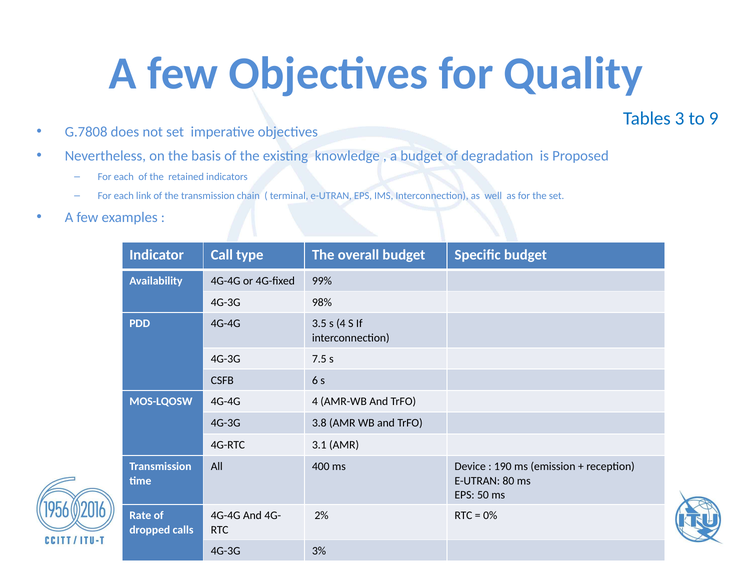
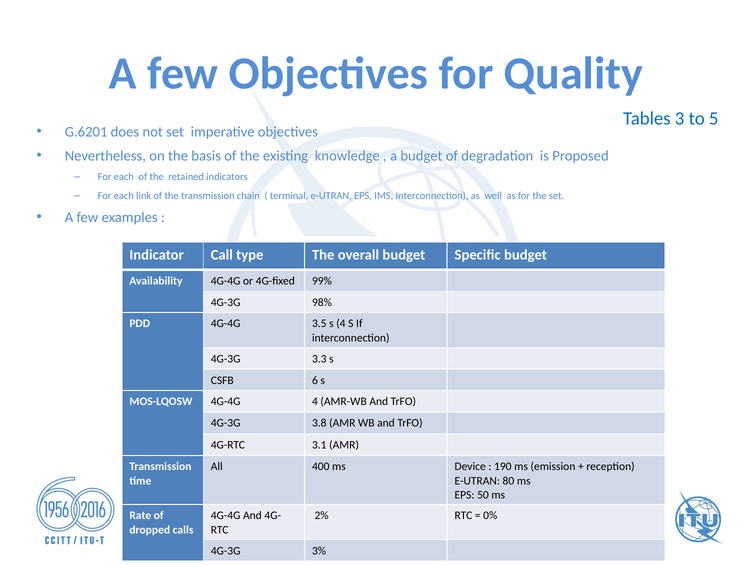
9: 9 -> 5 (714, 118)
G.7808: G.7808 -> G.6201 (86, 132)
7.5: 7.5 -> 3.3 (319, 359)
